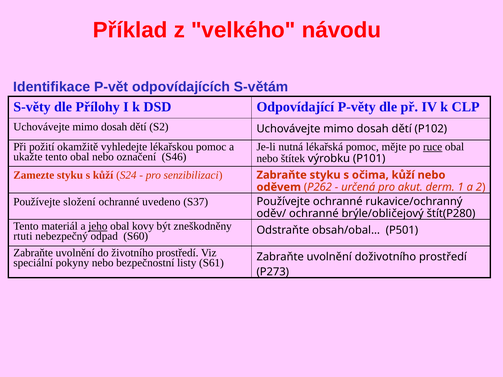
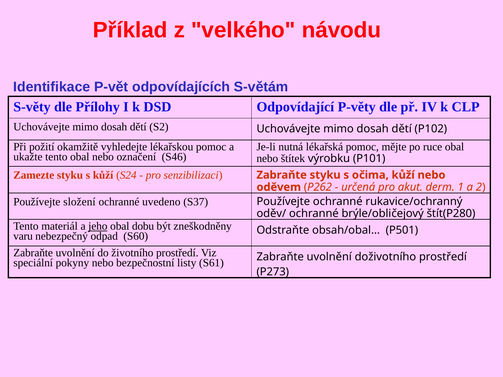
ruce underline: present -> none (433, 147)
kovy: kovy -> dobu (143, 226)
rtuti: rtuti -> varu (23, 236)
